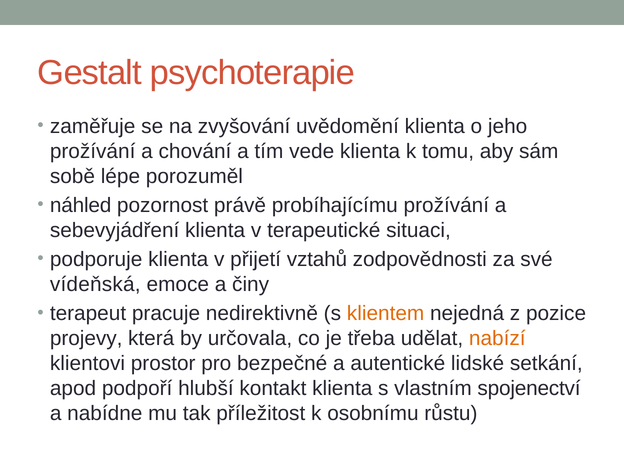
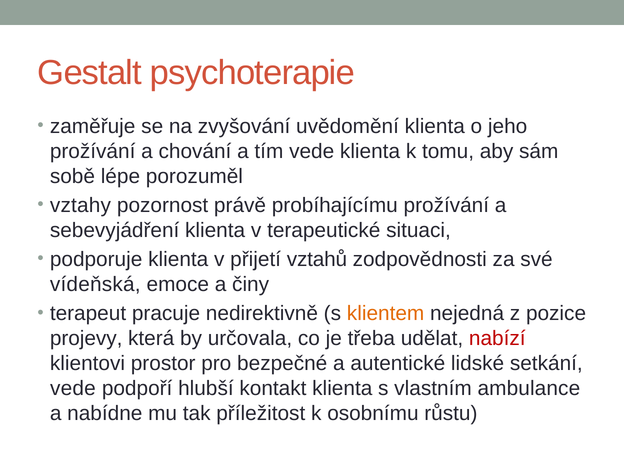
náhled: náhled -> vztahy (80, 205)
nabízí colour: orange -> red (497, 338)
apod: apod -> vede (73, 388)
spojenectví: spojenectví -> ambulance (529, 388)
